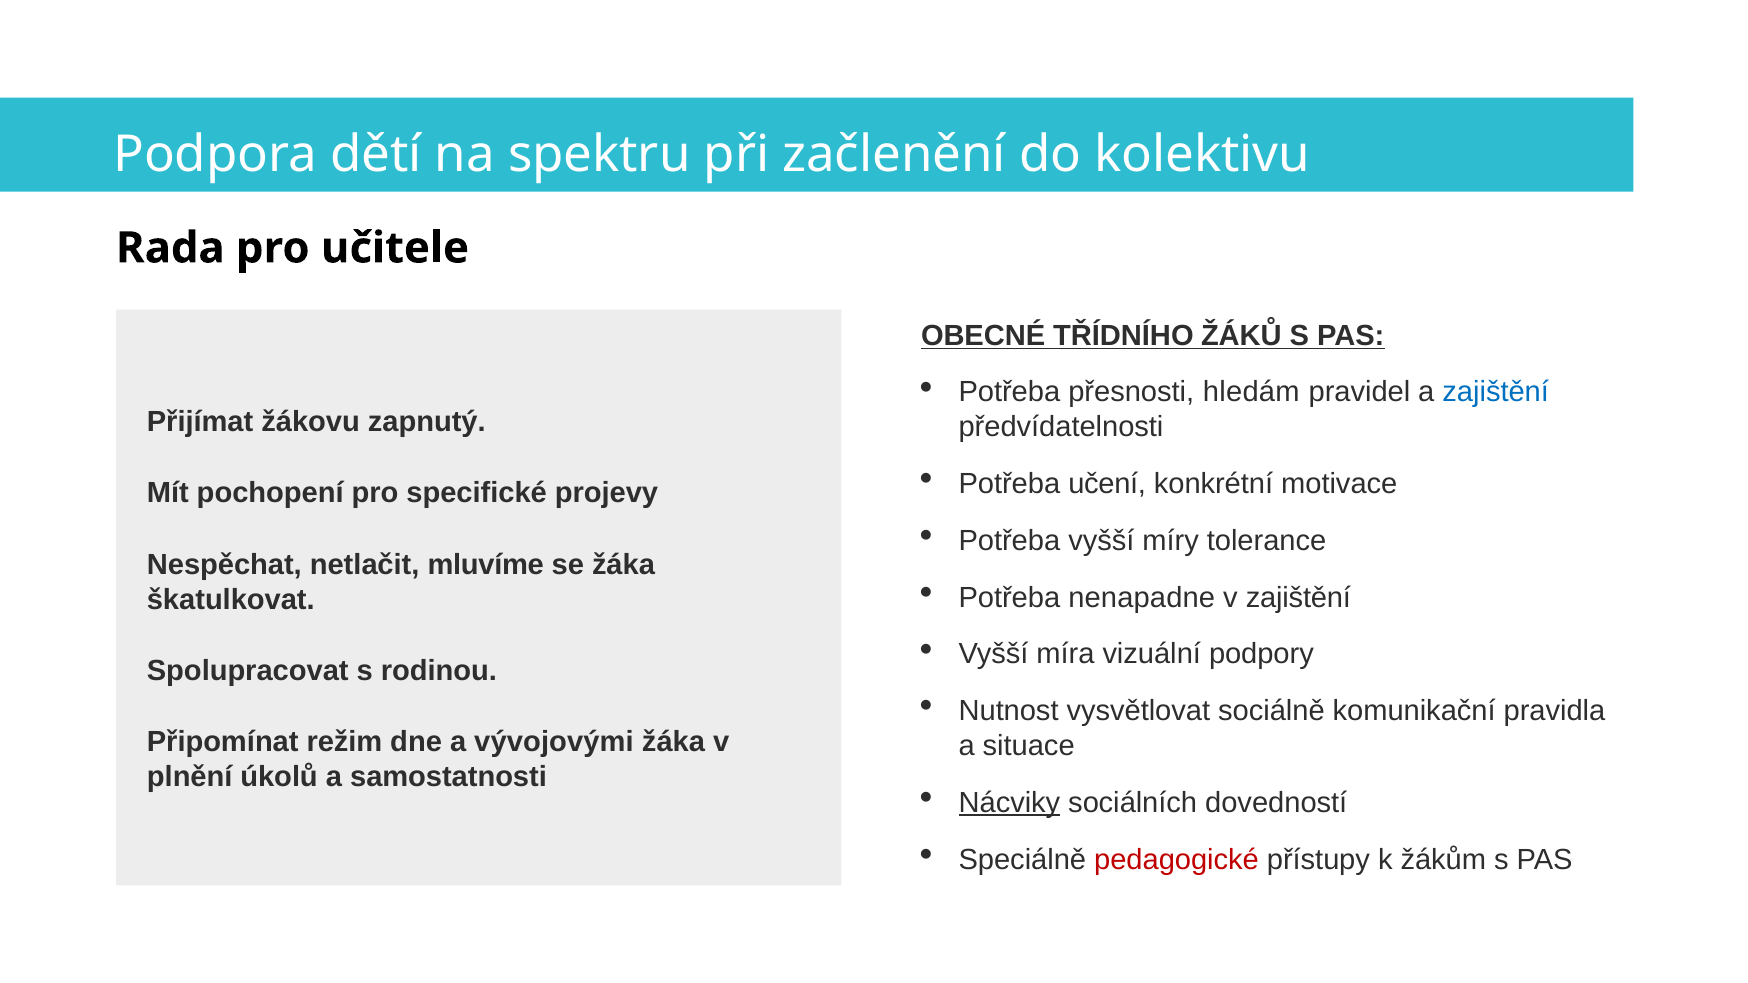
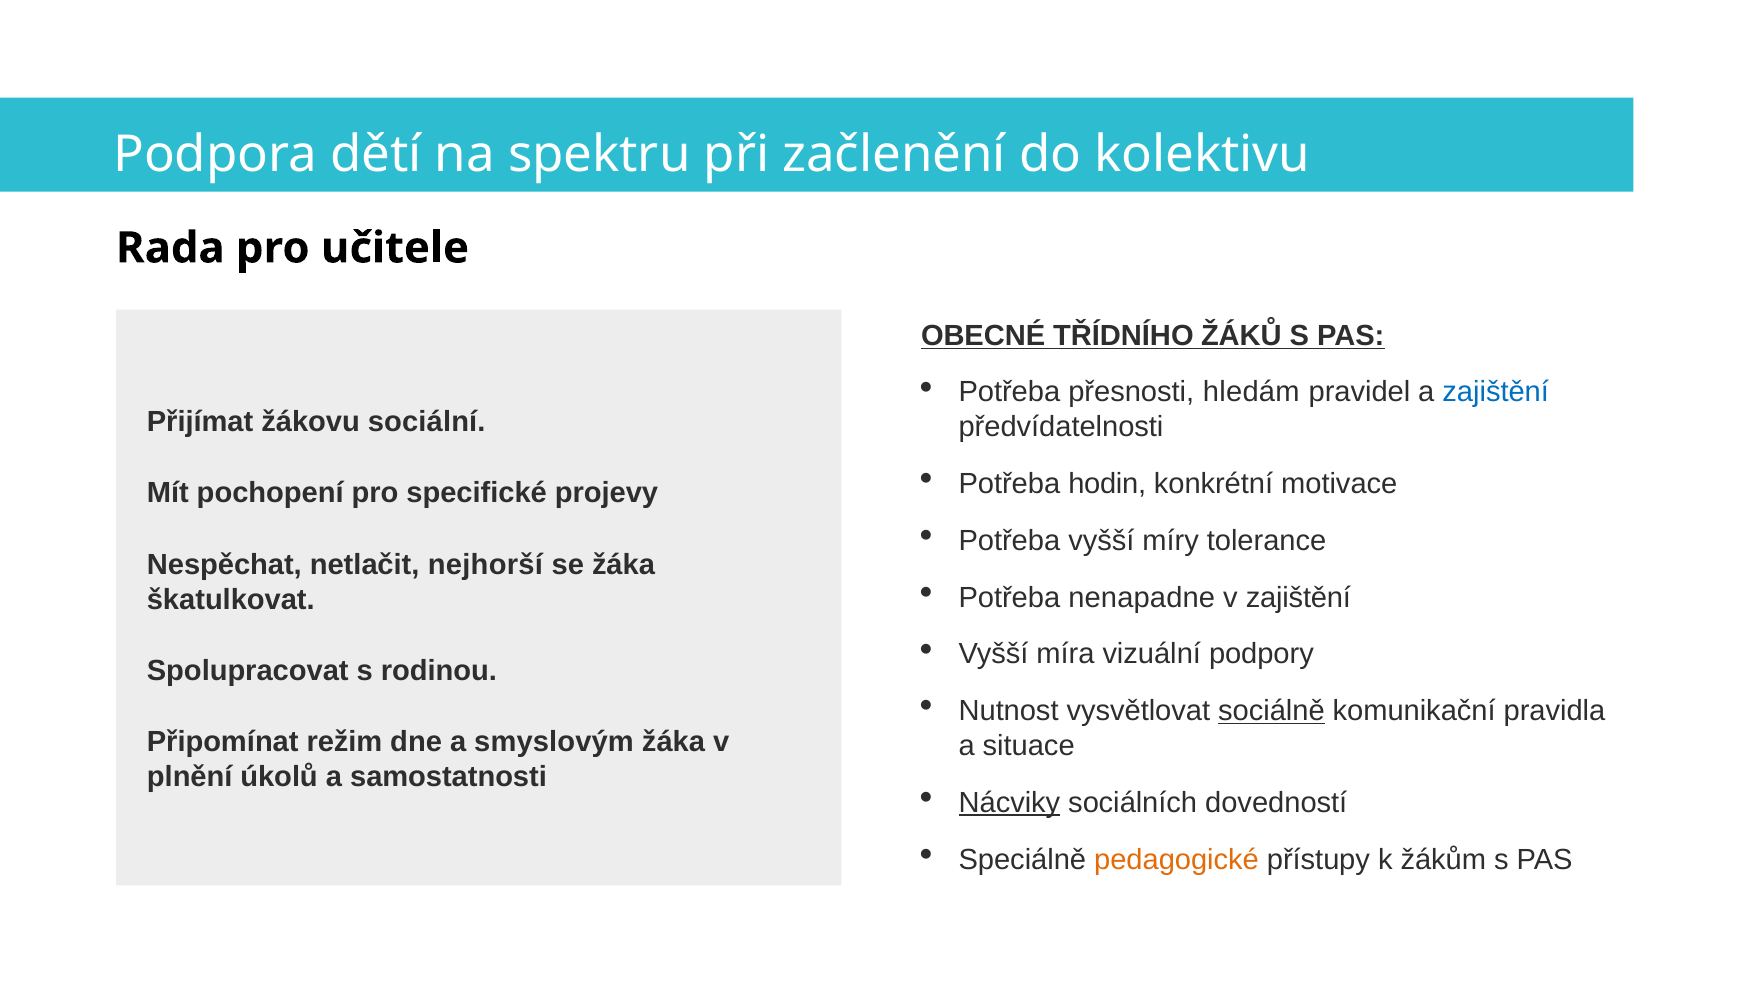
zapnutý: zapnutý -> sociální (427, 422)
učení: učení -> hodin (1107, 484)
mluvíme: mluvíme -> nejhorší (485, 565)
sociálně underline: none -> present (1271, 711)
vývojovými: vývojovými -> smyslovým (554, 742)
pedagogické colour: red -> orange (1177, 860)
